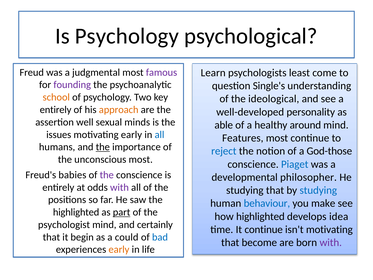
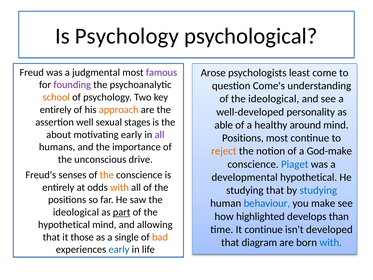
Learn: Learn -> Arose (213, 73)
Single's: Single's -> Come's (269, 86)
minds: minds -> stages (137, 122)
issues: issues -> about (59, 135)
all colour: blue -> purple (159, 135)
Features: Features -> Positions (243, 138)
the underline: present -> none (103, 147)
reject colour: blue -> orange (224, 151)
God-those: God-those -> God-make (329, 151)
unconscious most: most -> drive (141, 159)
babies: babies -> senses (72, 175)
the colour: purple -> orange (107, 175)
developmental philosopher: philosopher -> hypothetical (309, 177)
with colour: purple -> orange (119, 187)
highlighted: highlighted -> ideological (76, 212)
idea: idea -> than (339, 216)
psychologist: psychologist -> hypothetical (64, 224)
certainly: certainly -> allowing (155, 224)
isn't motivating: motivating -> developed (329, 229)
begin: begin -> those (82, 237)
could: could -> single (127, 237)
bad colour: blue -> orange (160, 237)
become: become -> diagram (259, 242)
with colour: purple -> blue (331, 242)
early colour: orange -> blue (119, 249)
